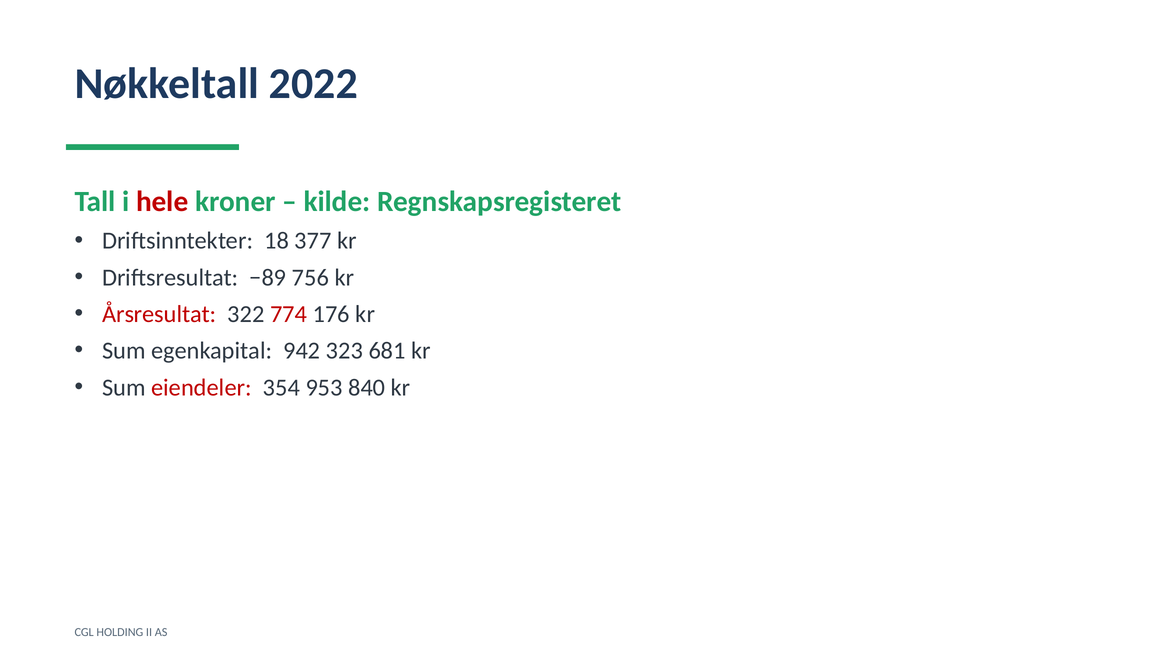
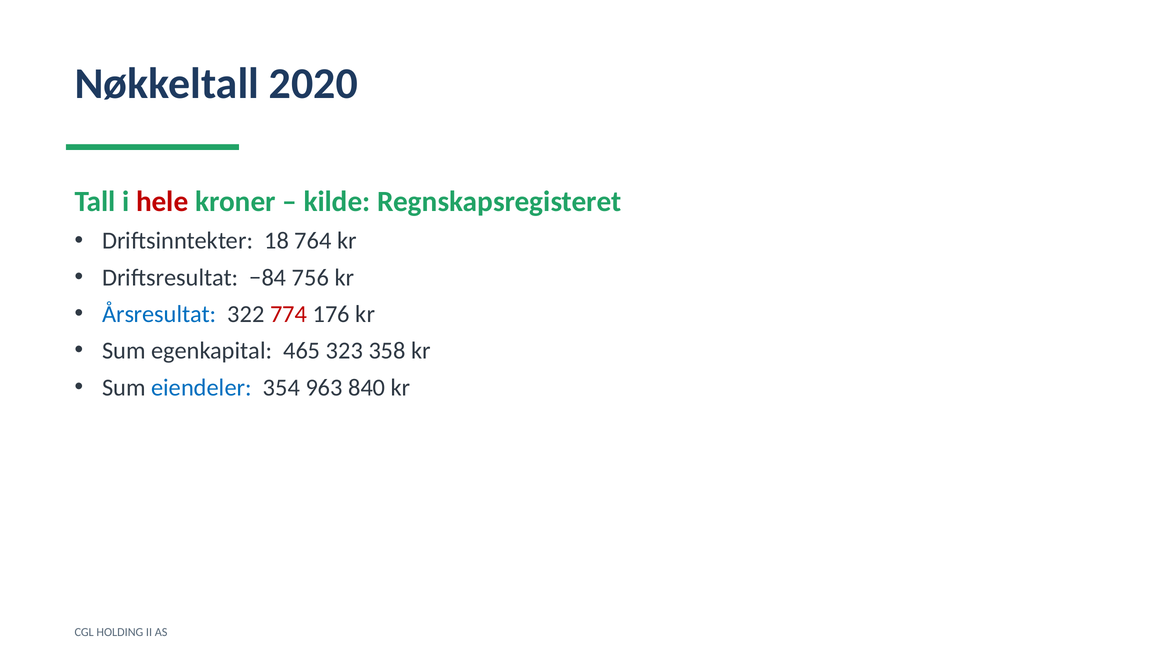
2022: 2022 -> 2020 (313, 84)
377: 377 -> 764 (313, 241)
−89: −89 -> −84 (268, 278)
Årsresultat colour: red -> blue (159, 314)
942: 942 -> 465 (302, 351)
681: 681 -> 358 (387, 351)
eiendeler colour: red -> blue (201, 388)
953: 953 -> 963 (324, 388)
